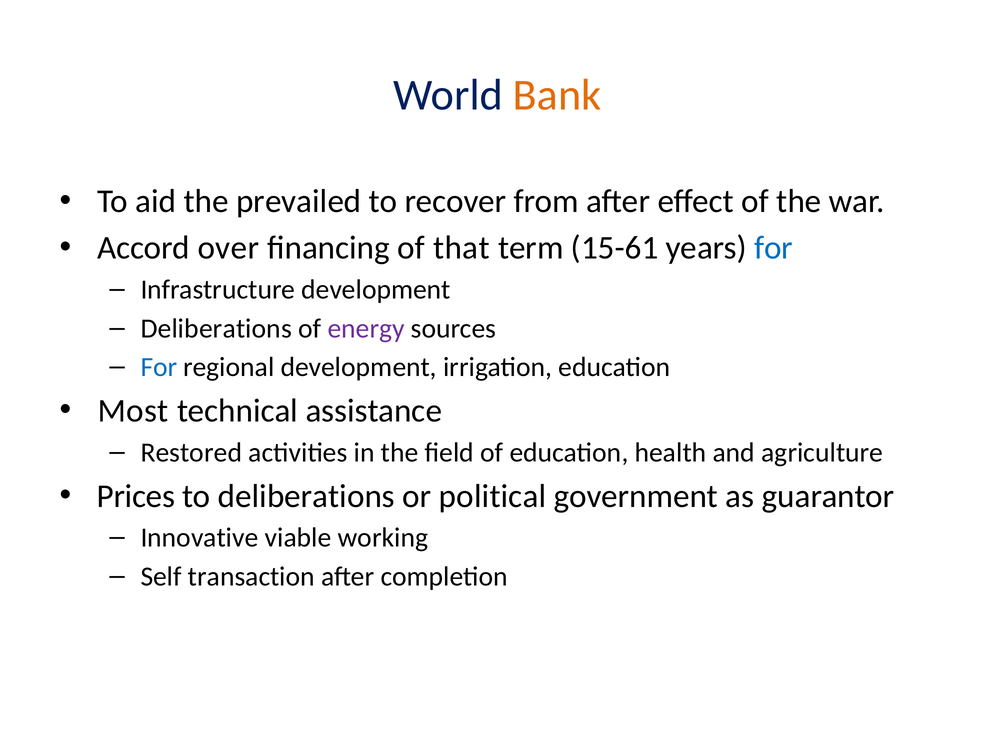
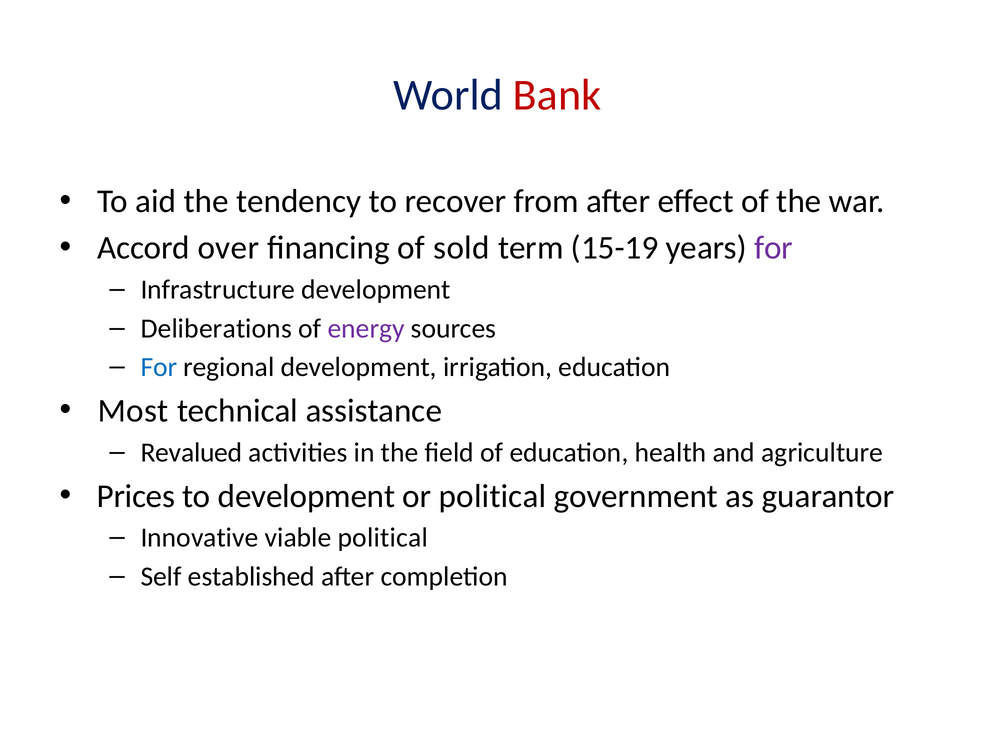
Bank colour: orange -> red (557, 95)
prevailed: prevailed -> tendency (299, 201)
that: that -> sold (461, 248)
15-61: 15-61 -> 15-19 (615, 248)
for colour: blue -> purple (774, 248)
Restored: Restored -> Revalued (191, 452)
to deliberations: deliberations -> development (307, 496)
viable working: working -> political (383, 537)
transaction: transaction -> established (251, 576)
